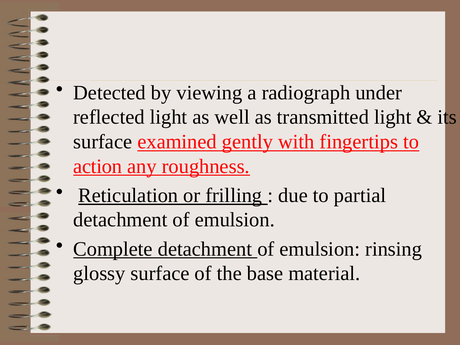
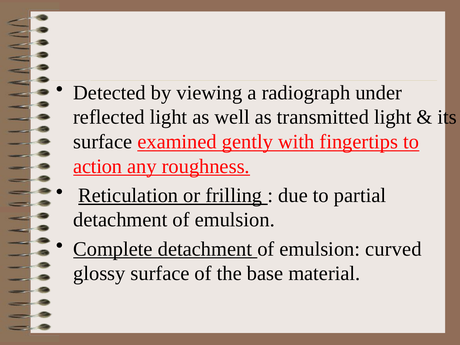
rinsing: rinsing -> curved (394, 249)
